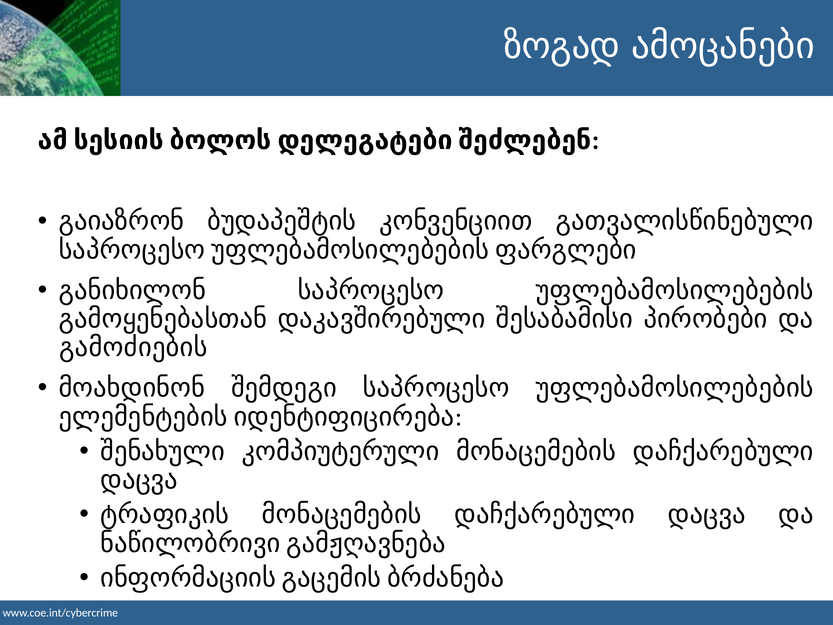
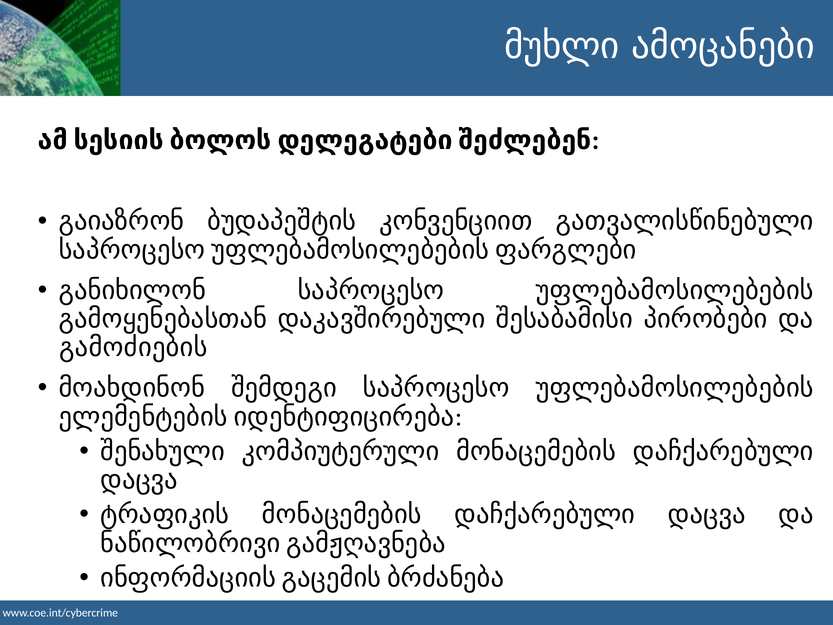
ზოგად: ზოგად -> მუხლი (562, 46)
